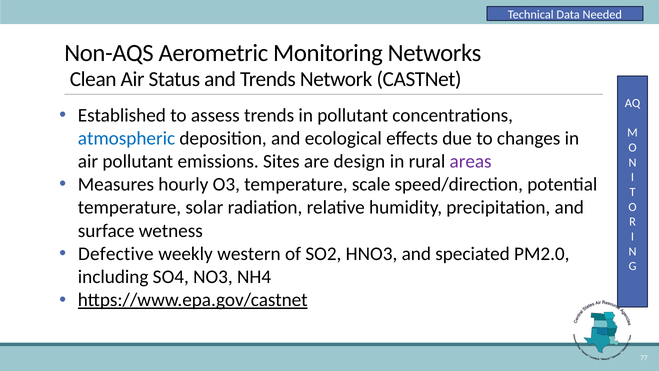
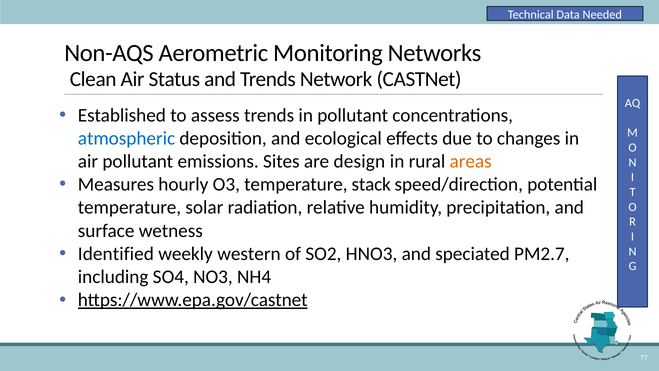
areas colour: purple -> orange (471, 161)
scale: scale -> stack (371, 184)
Defective: Defective -> Identified (116, 254)
PM2.0: PM2.0 -> PM2.7 (542, 254)
